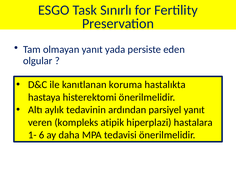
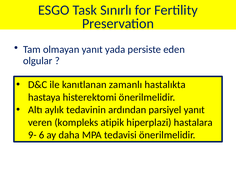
koruma: koruma -> zamanlı (126, 85)
1-: 1- -> 9- (32, 135)
